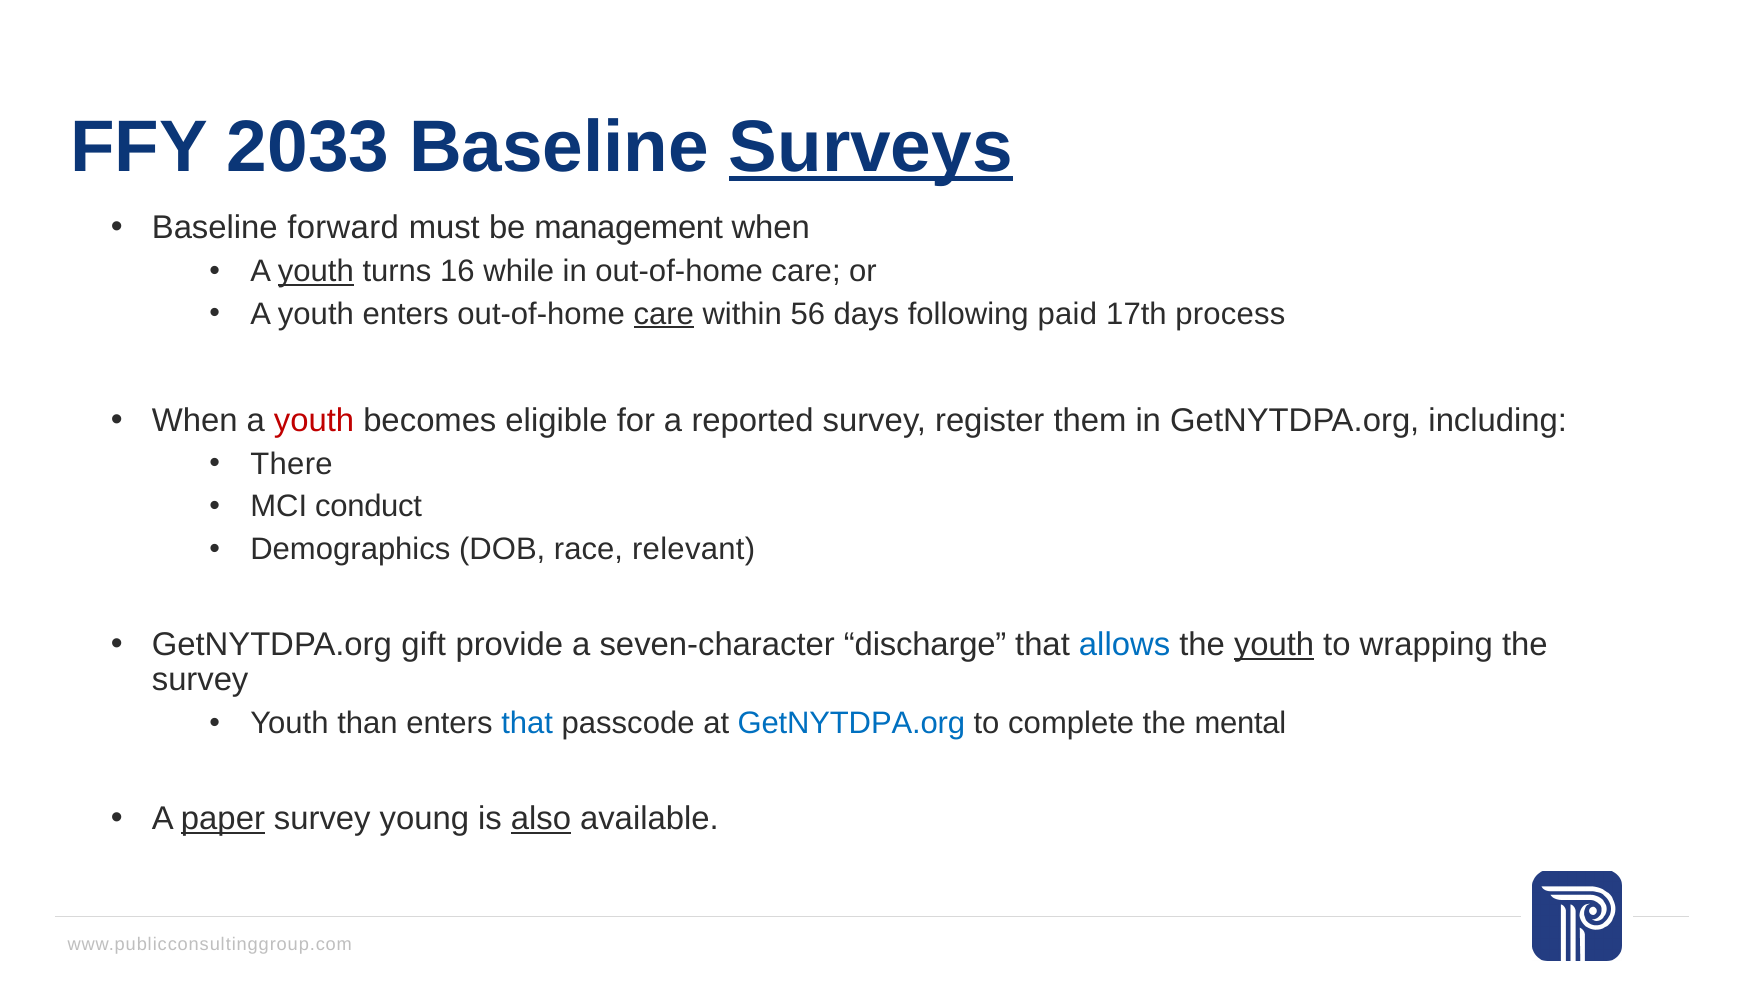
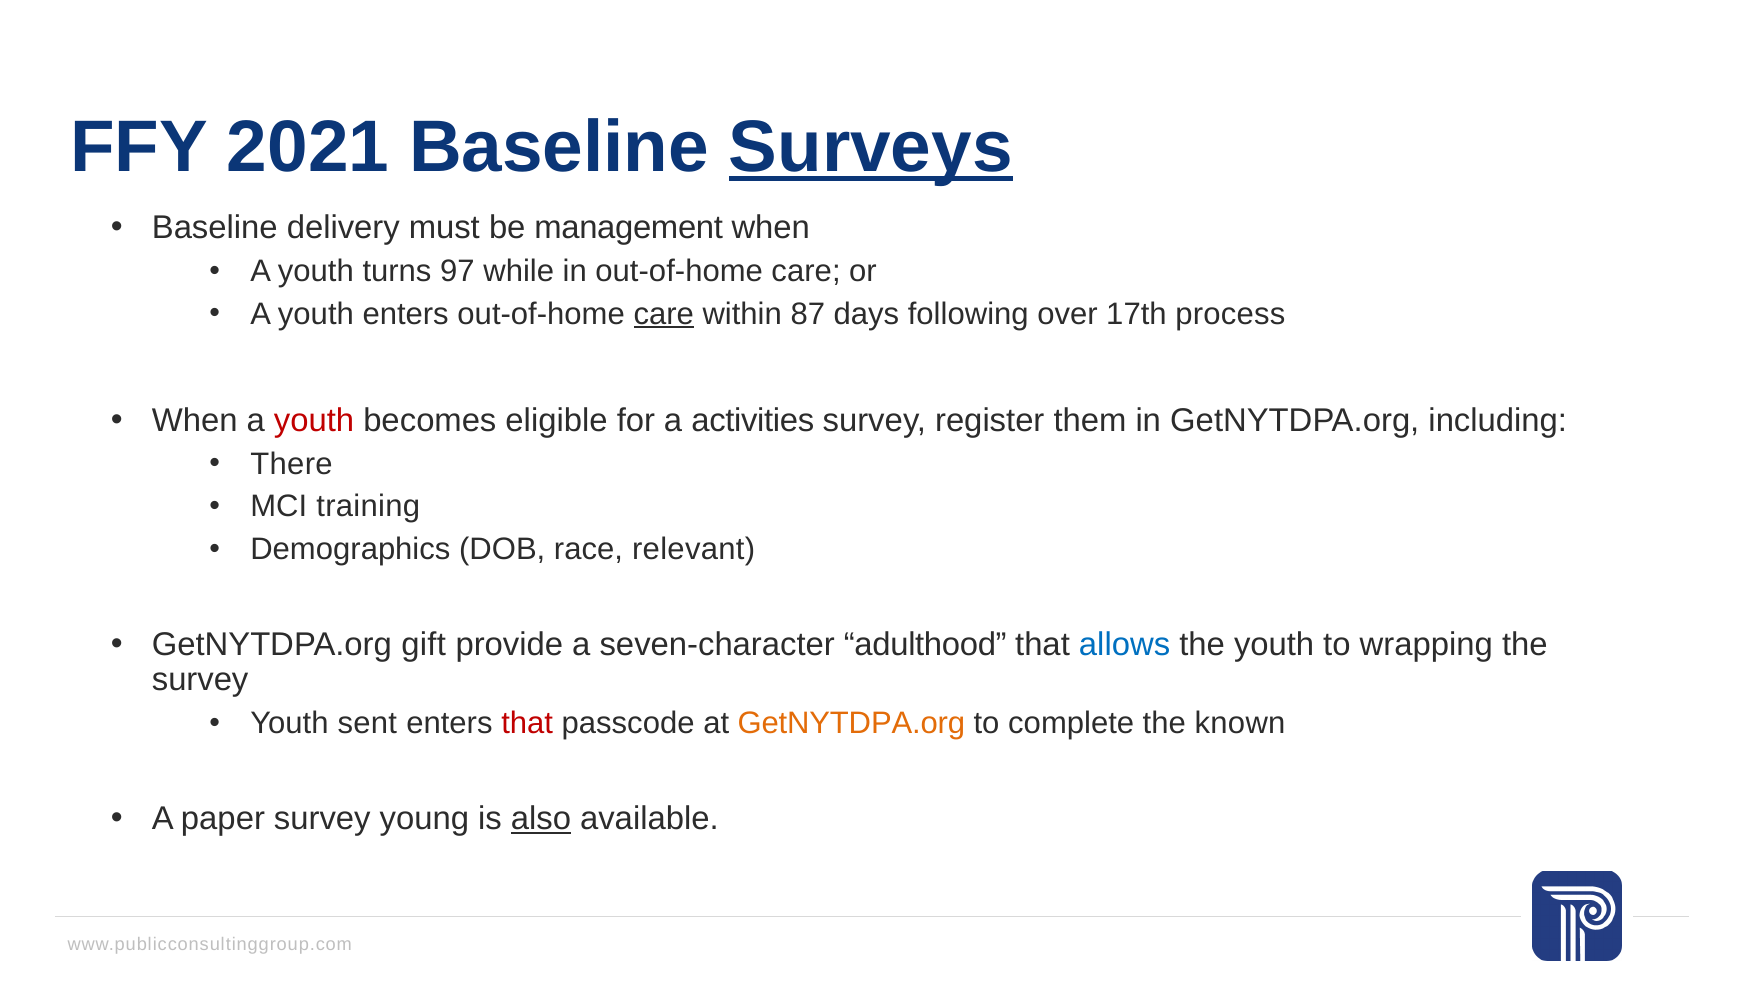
2033: 2033 -> 2021 (308, 147)
forward: forward -> delivery (343, 228)
youth underline: present -> none (316, 271)
16: 16 -> 97 (457, 271)
56: 56 -> 87 (808, 314)
paid: paid -> over (1068, 314)
reported: reported -> activities (753, 420)
conduct: conduct -> training (368, 507)
discharge: discharge -> adulthood (925, 645)
youth underline: present -> none (1274, 645)
than: than -> sent (367, 724)
that colour: blue -> red (527, 724)
GetNYTDPA.org colour: blue -> orange (851, 724)
mental: mental -> known (1240, 724)
paper underline: present -> none (223, 819)
